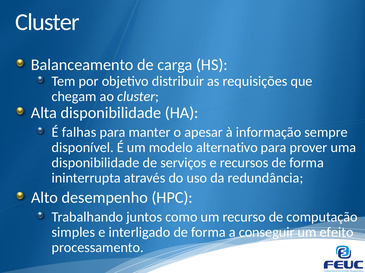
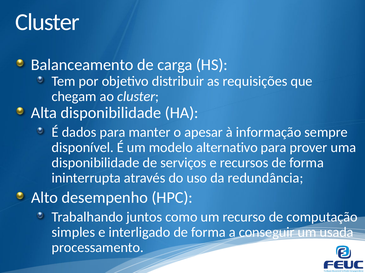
falhas: falhas -> dados (79, 133)
efeito: efeito -> usada (337, 233)
